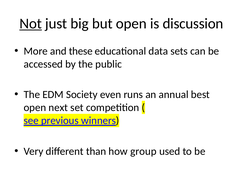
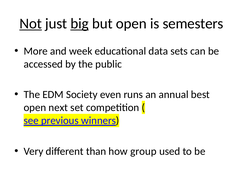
big underline: none -> present (80, 24)
discussion: discussion -> semesters (193, 24)
these: these -> week (81, 51)
